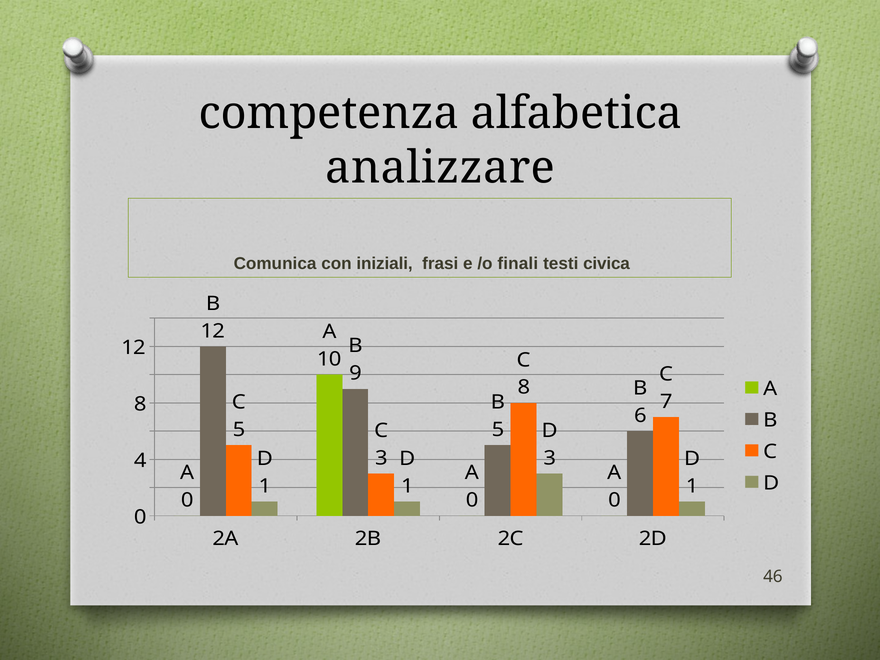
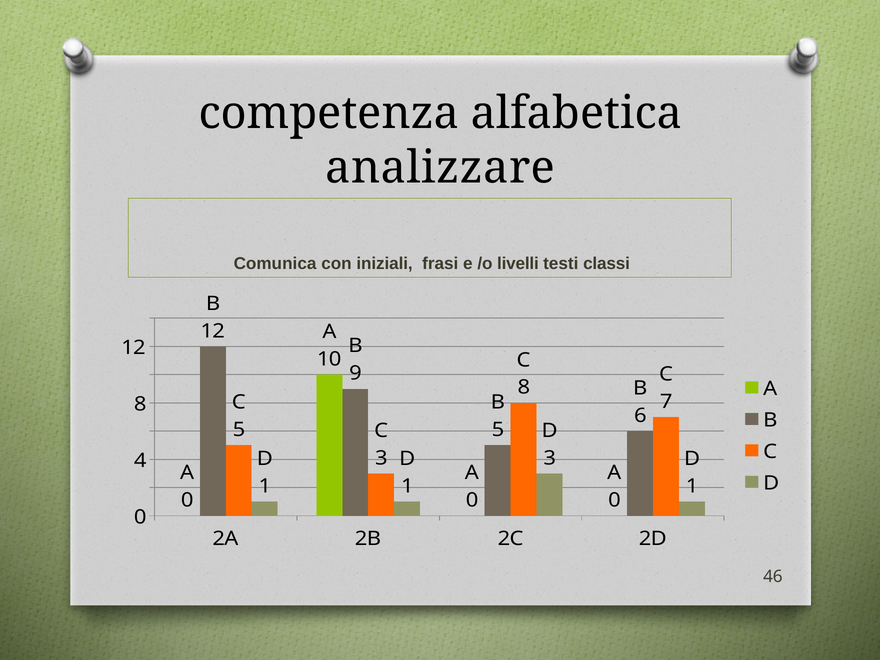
finali: finali -> livelli (518, 264)
civica: civica -> classi (607, 264)
